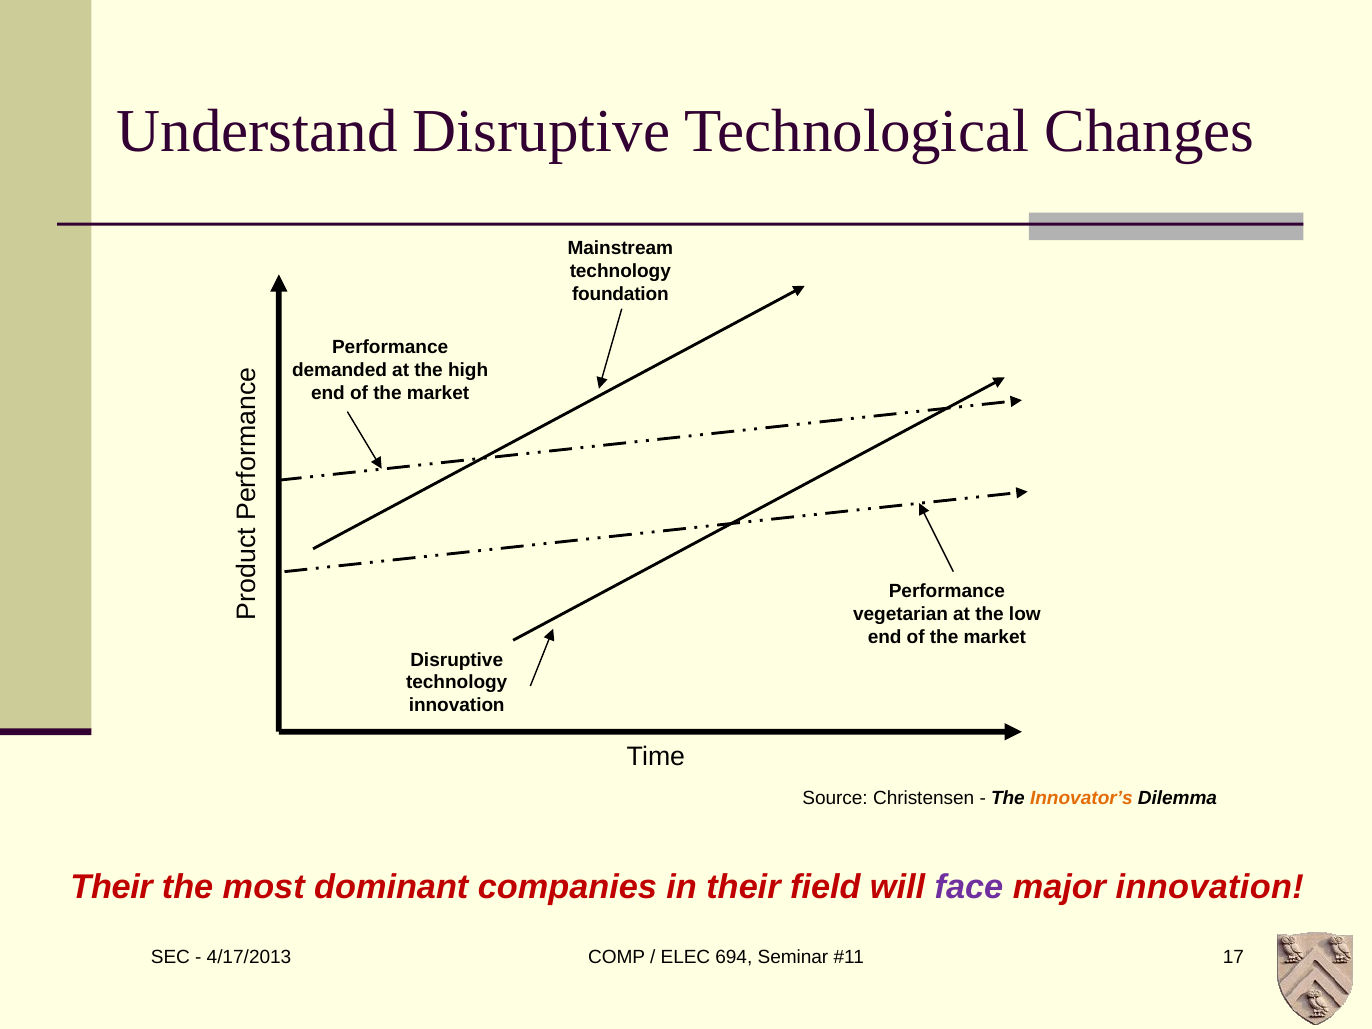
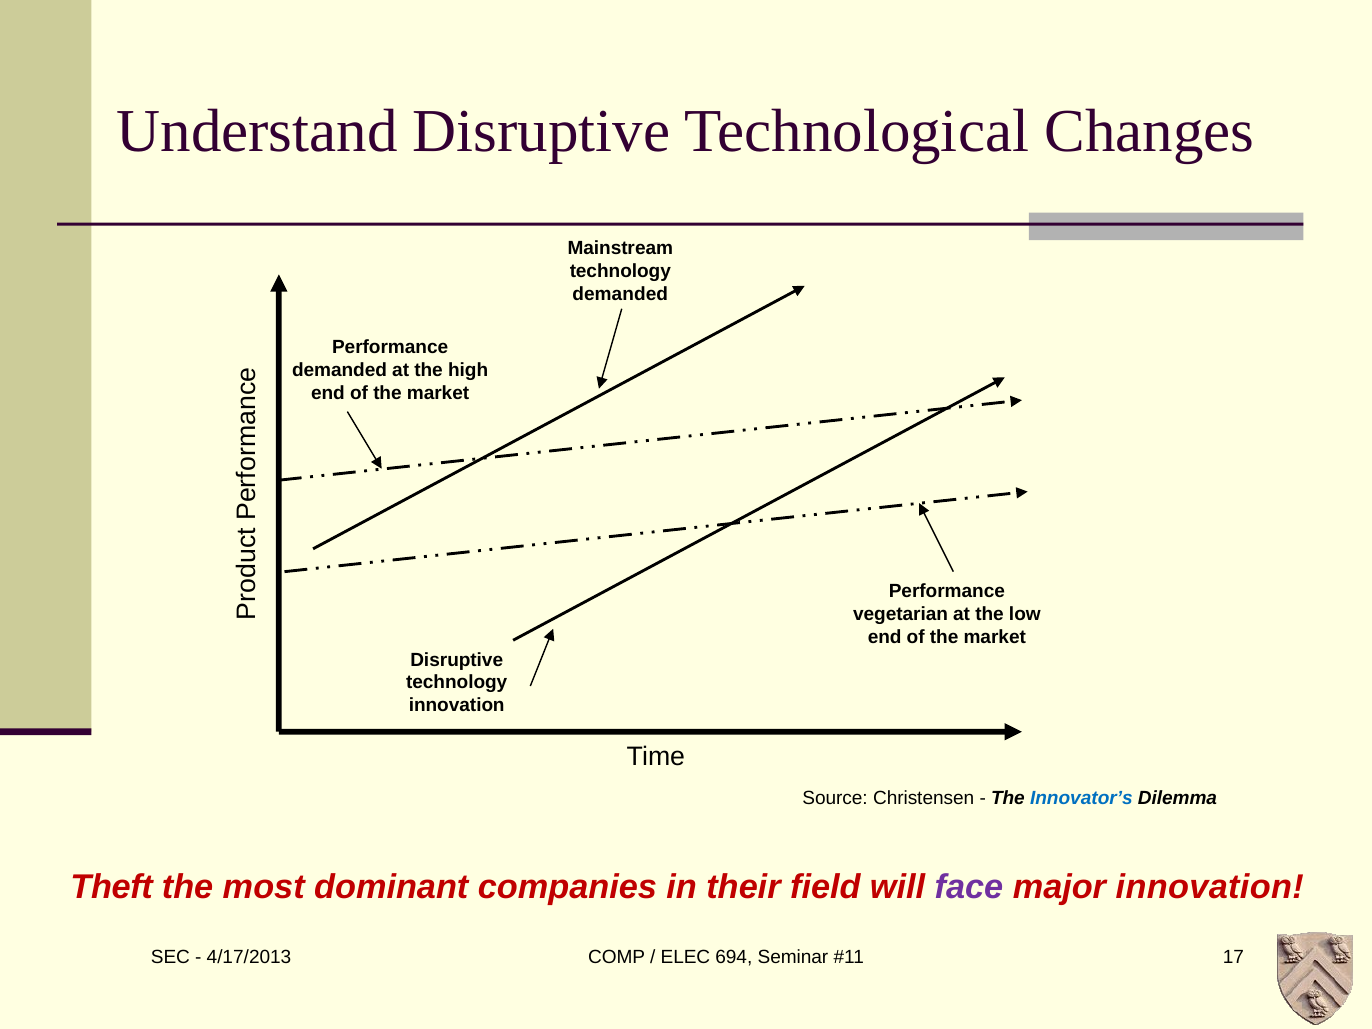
foundation: foundation -> demanded (620, 294)
Innovator’s colour: orange -> blue (1081, 798)
Their: Their -> Theft (112, 887)
